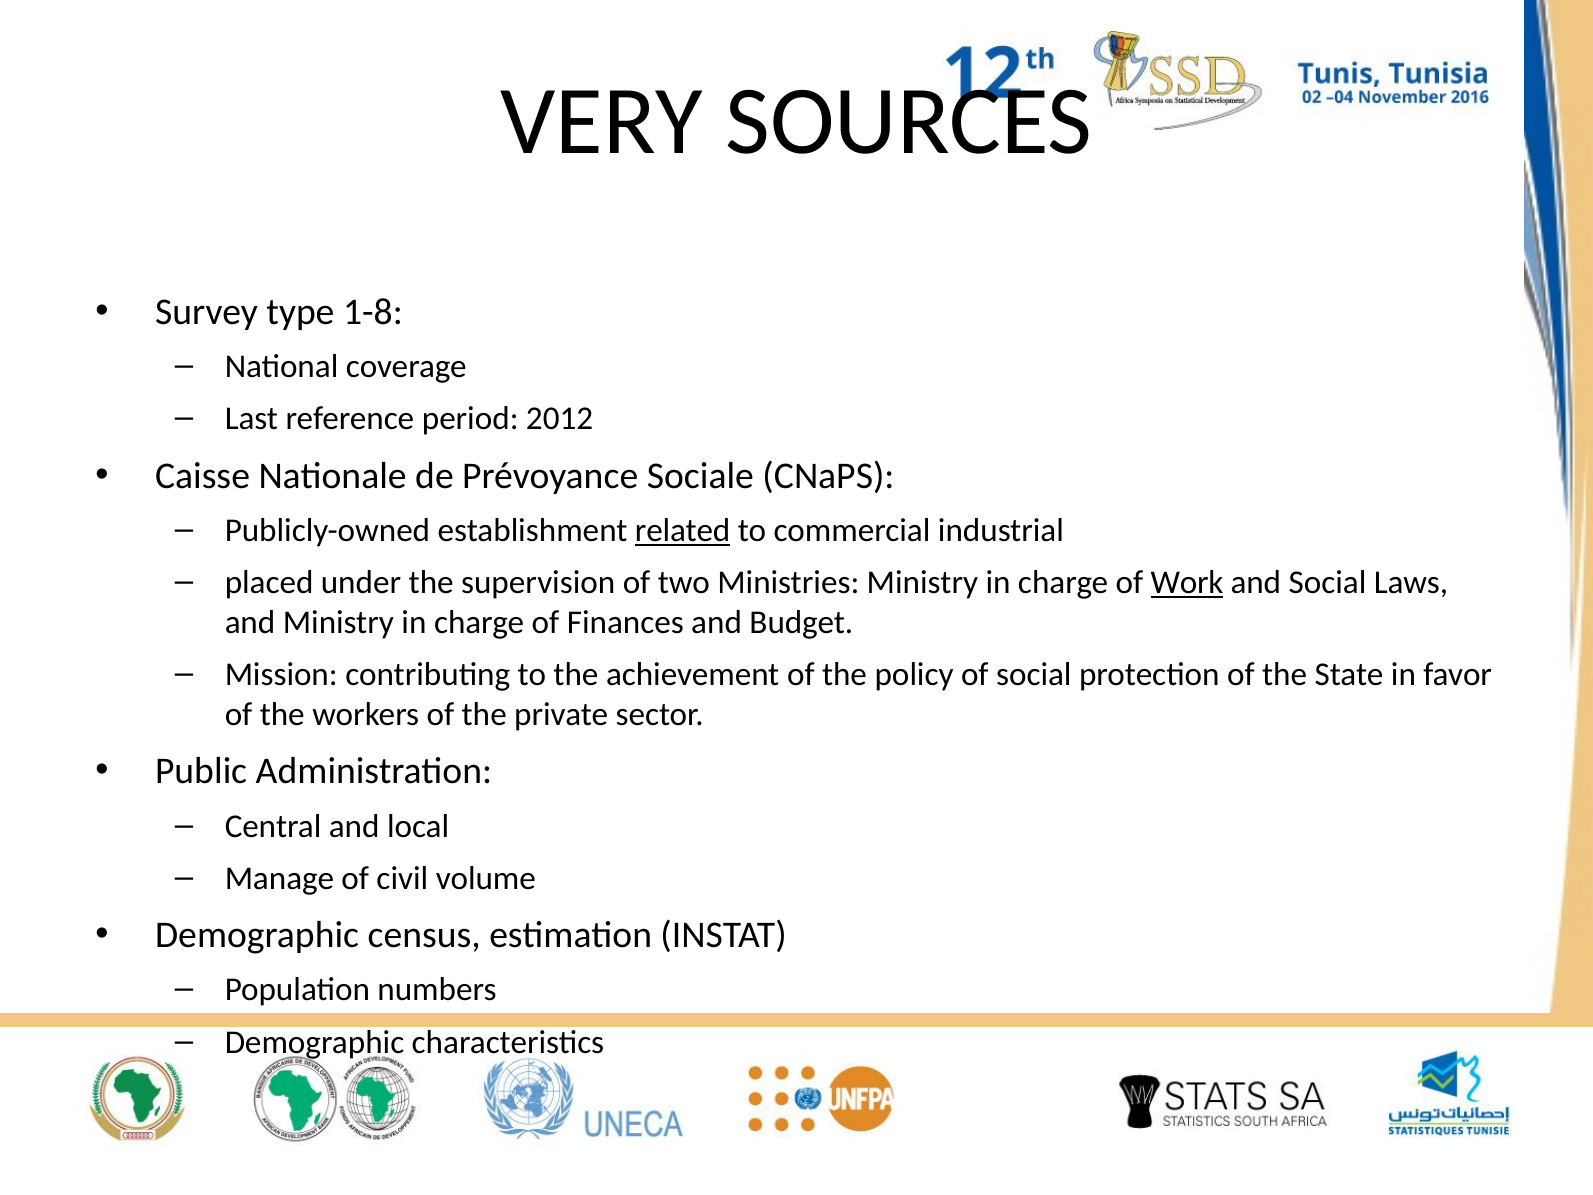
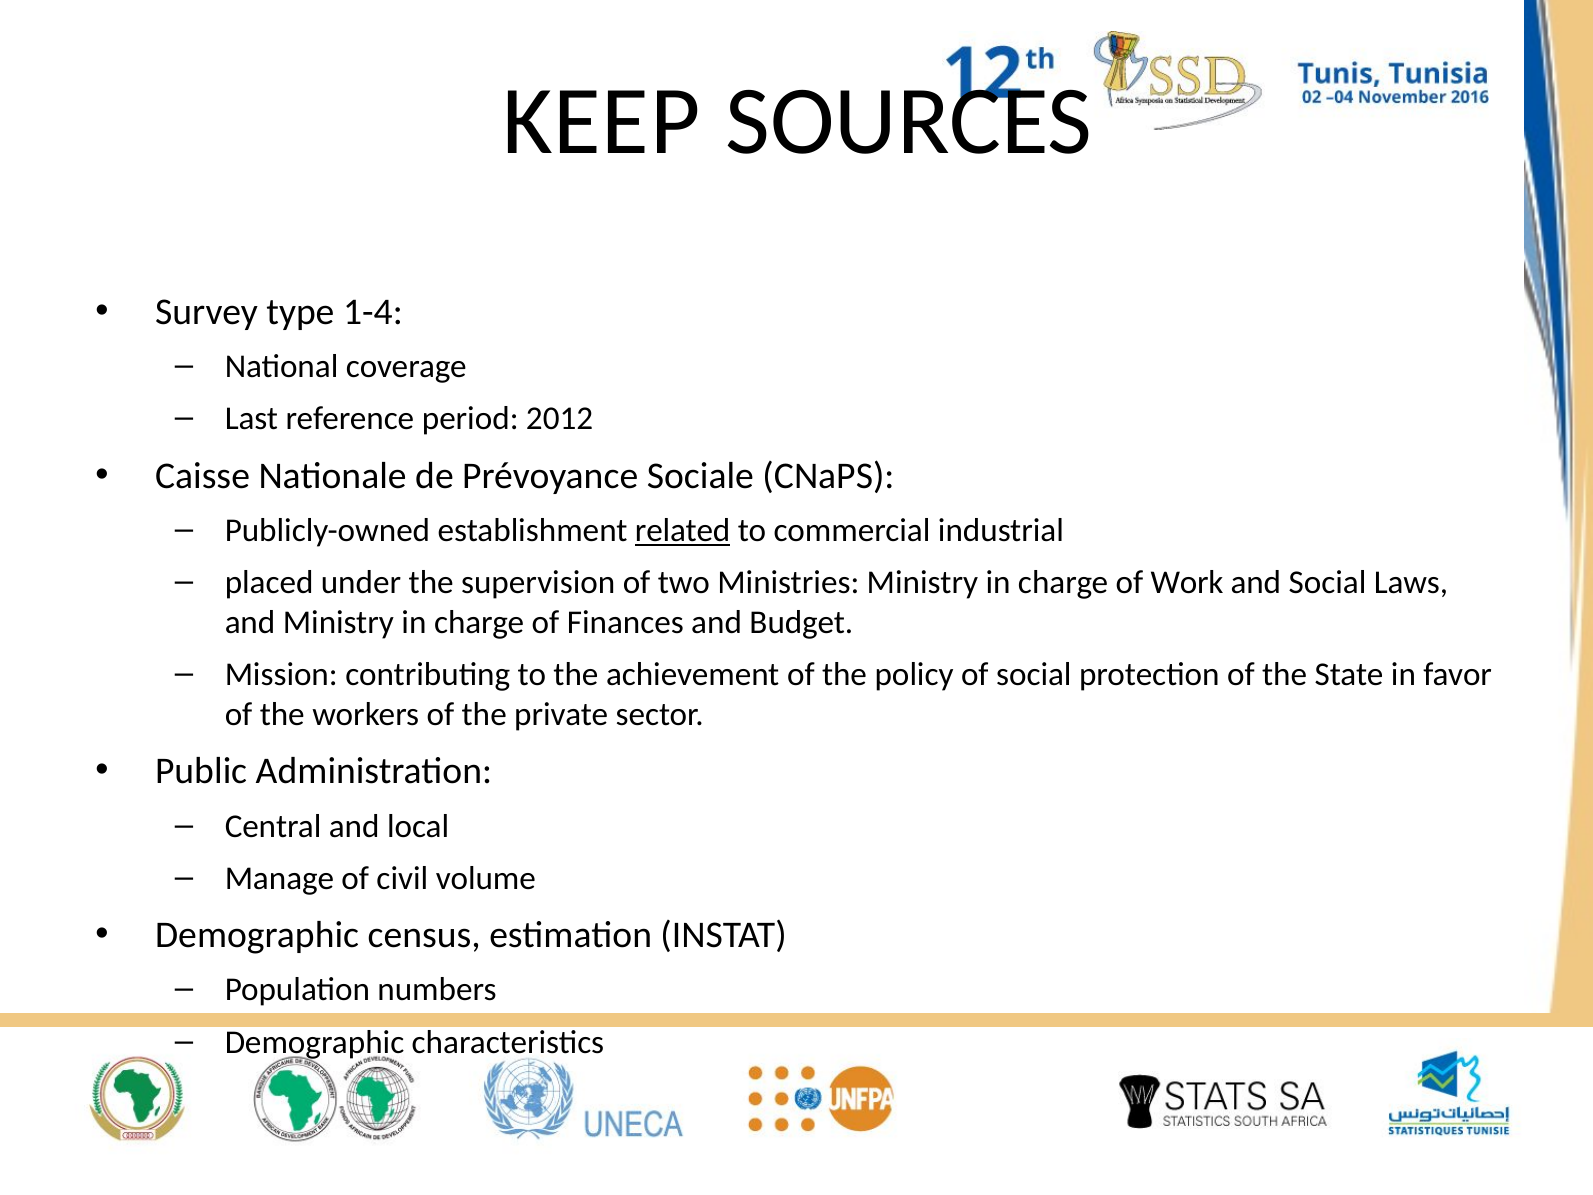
VERY: VERY -> KEEP (601, 121)
1-8: 1-8 -> 1-4 (373, 312)
Work underline: present -> none (1187, 582)
